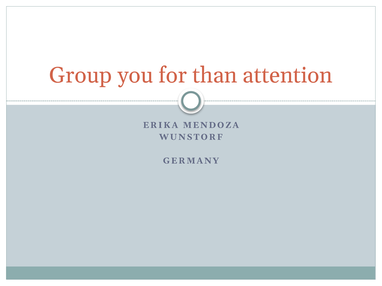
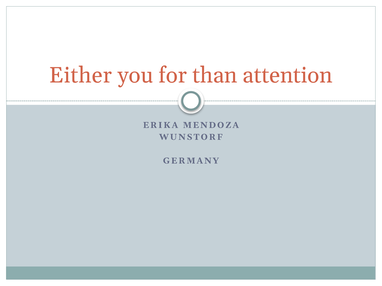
Group: Group -> Either (81, 75)
